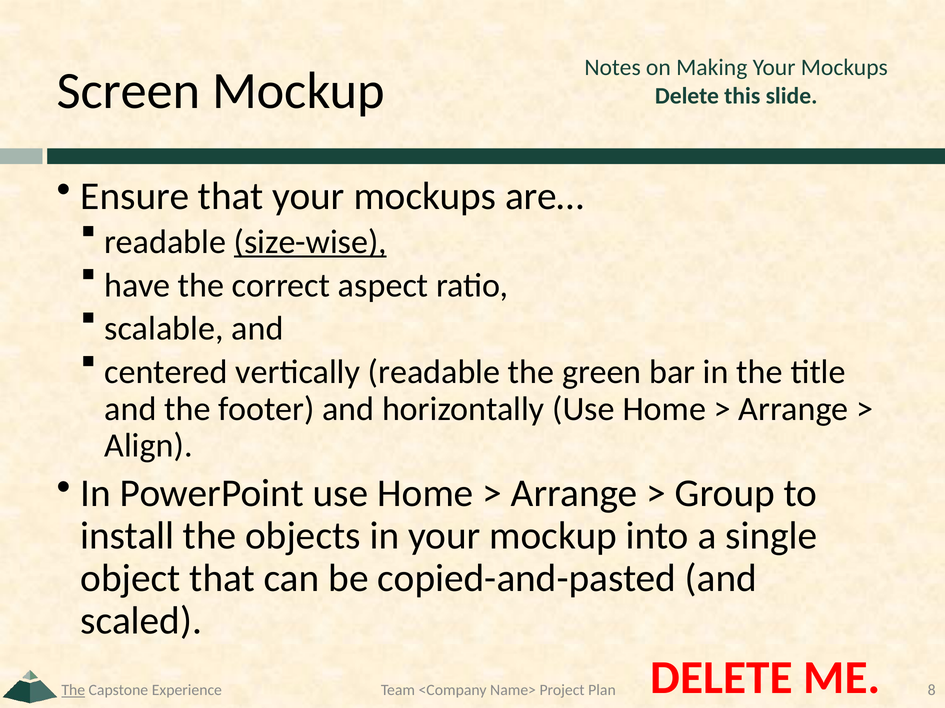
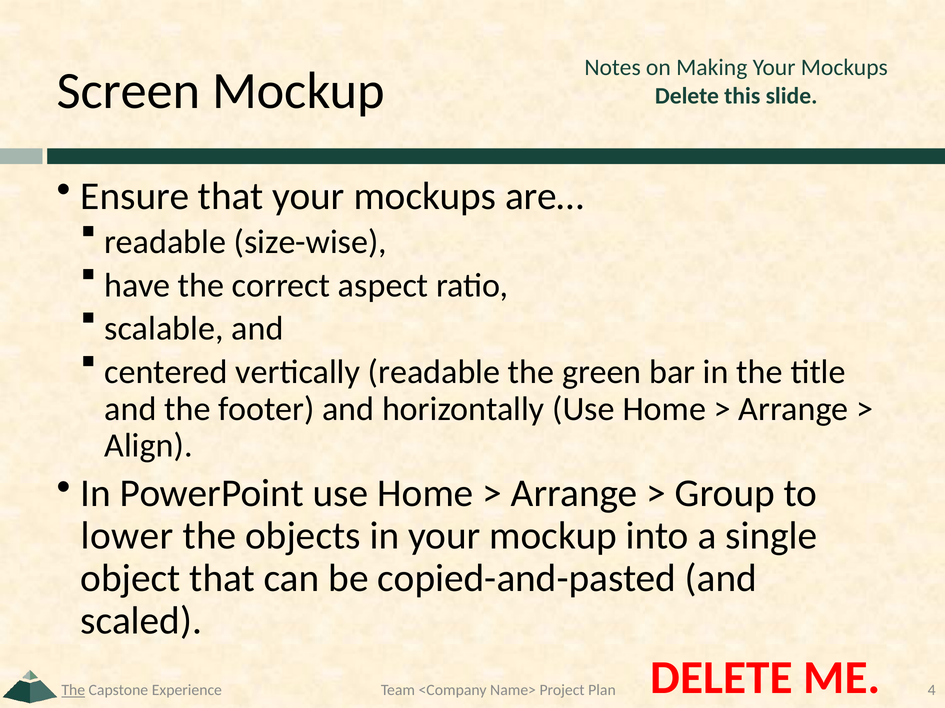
size-wise underline: present -> none (310, 242)
install: install -> lower (127, 537)
8: 8 -> 4 (932, 691)
